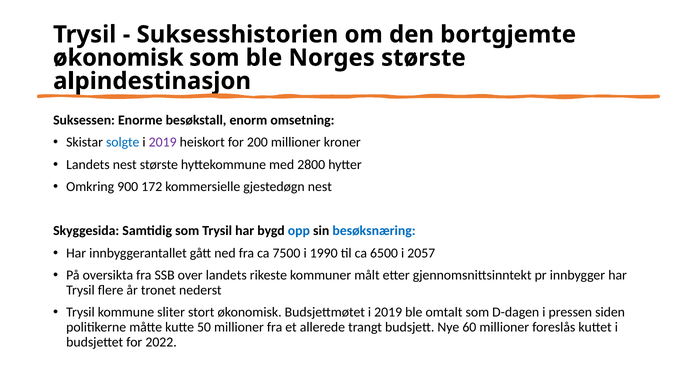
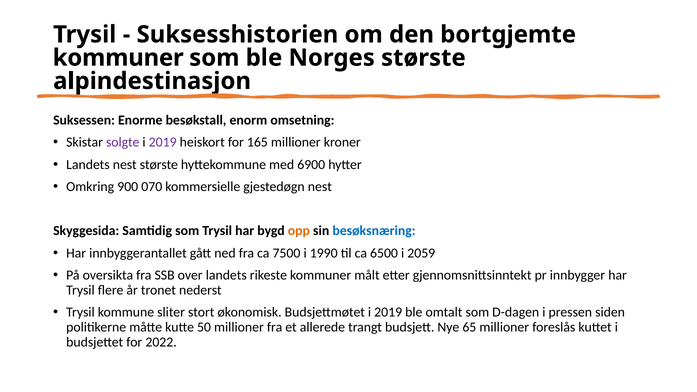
økonomisk: økonomisk -> kommuner (118, 58)
solgte colour: blue -> purple (123, 142)
200: 200 -> 165 (257, 142)
2800: 2800 -> 6900 (311, 165)
172: 172 -> 070 (152, 187)
opp colour: blue -> orange (299, 231)
2057: 2057 -> 2059 (421, 253)
60: 60 -> 65 (469, 327)
